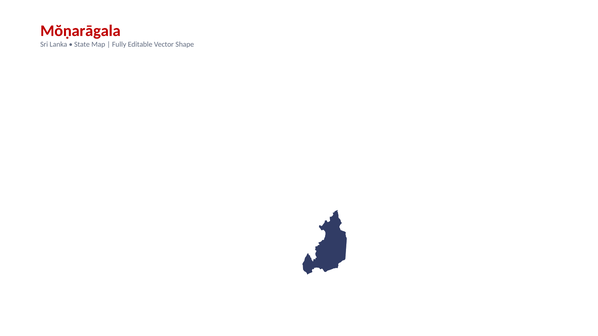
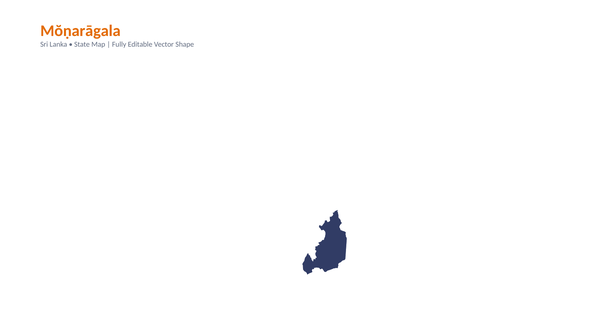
Mŏṇarāgala colour: red -> orange (80, 31)
